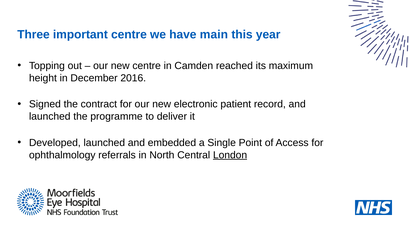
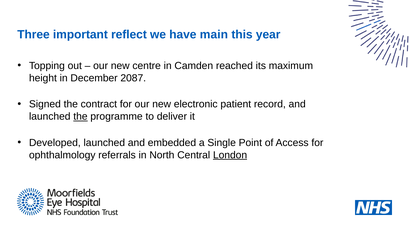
important centre: centre -> reflect (129, 35)
2016: 2016 -> 2087 (133, 78)
the underline: none -> present (80, 117)
